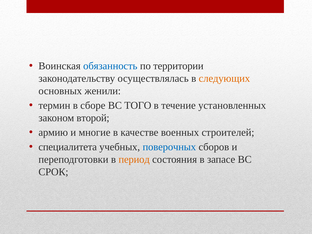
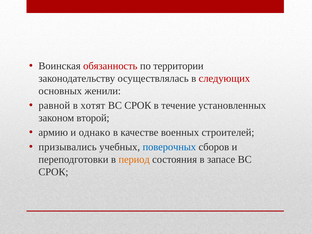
обязанность colour: blue -> red (110, 66)
следующих colour: orange -> red (224, 78)
термин: термин -> равной (54, 105)
сборе: сборе -> хотят (93, 105)
ТОГО: ТОГО -> СРОК (138, 105)
многие: многие -> однако (94, 132)
специалитета: специалитета -> призывались (68, 147)
